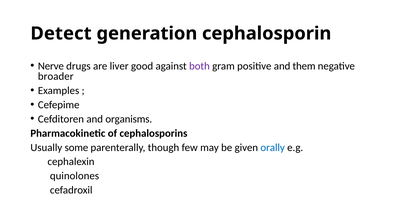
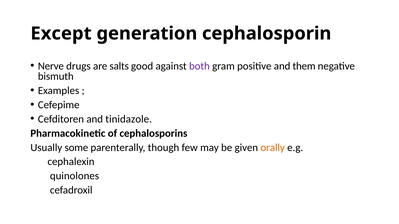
Detect: Detect -> Except (61, 34)
liver: liver -> salts (119, 66)
broader: broader -> bismuth (56, 77)
organisms: organisms -> tinidazole (129, 119)
orally colour: blue -> orange (273, 148)
